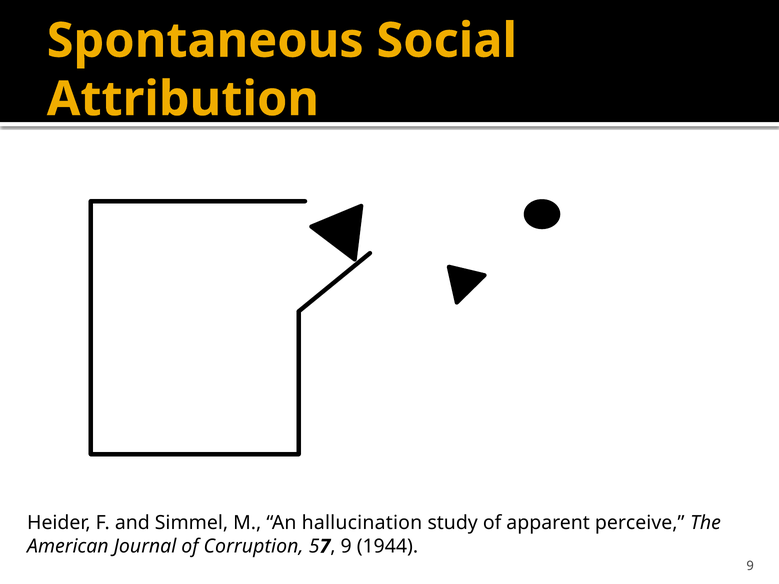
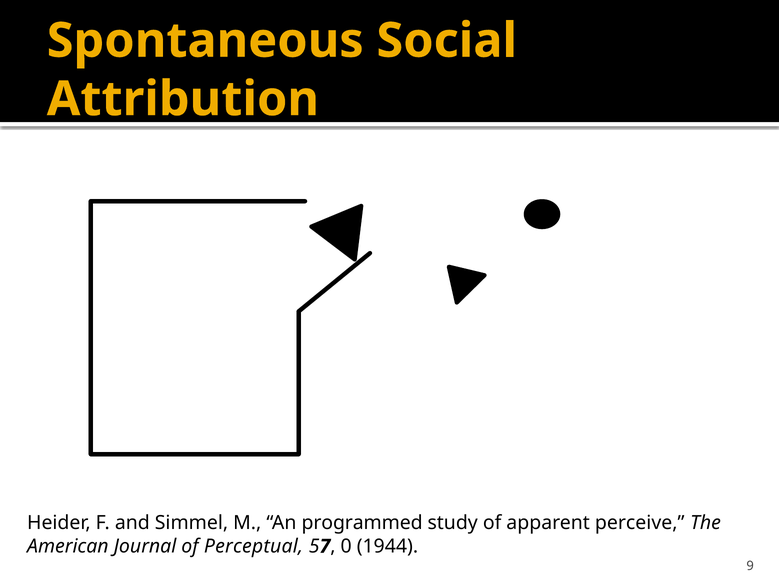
hallucination: hallucination -> programmed (362, 523)
Corruption: Corruption -> Perceptual (254, 547)
9: 9 -> 0 (346, 547)
